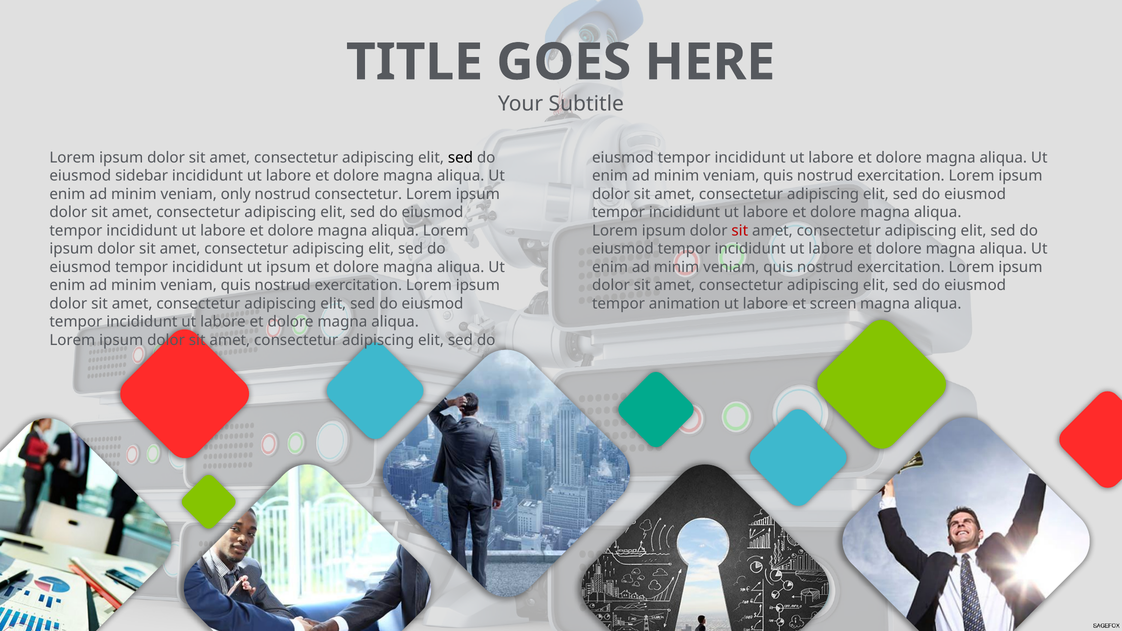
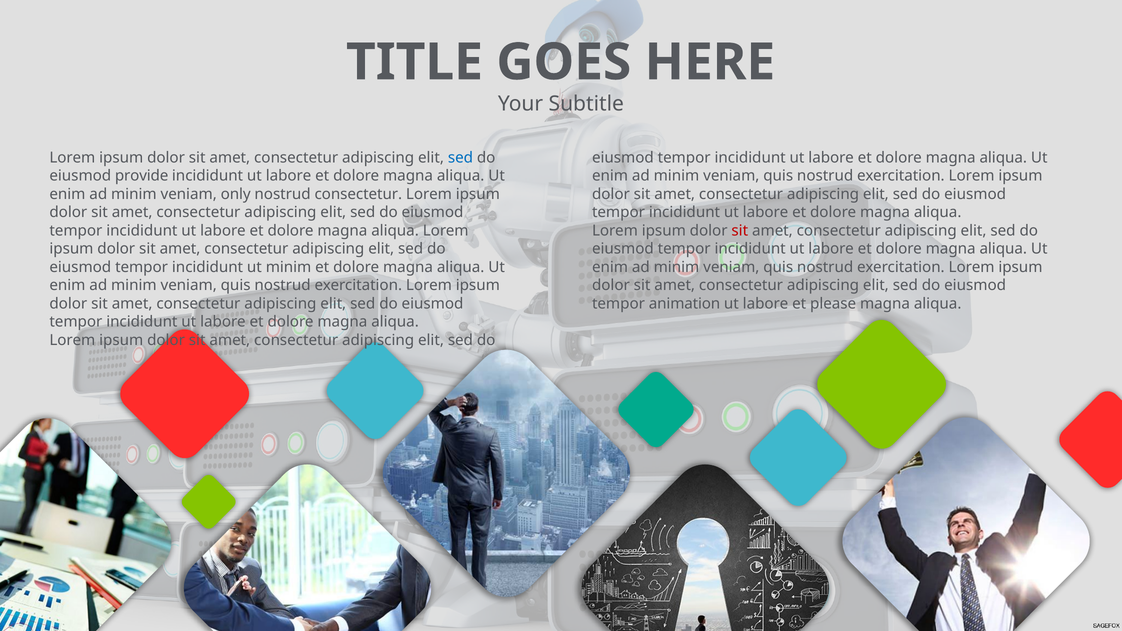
sed colour: black -> blue (460, 158)
sidebar: sidebar -> provide (142, 176)
ut ipsum: ipsum -> minim (289, 267)
screen: screen -> please (833, 304)
